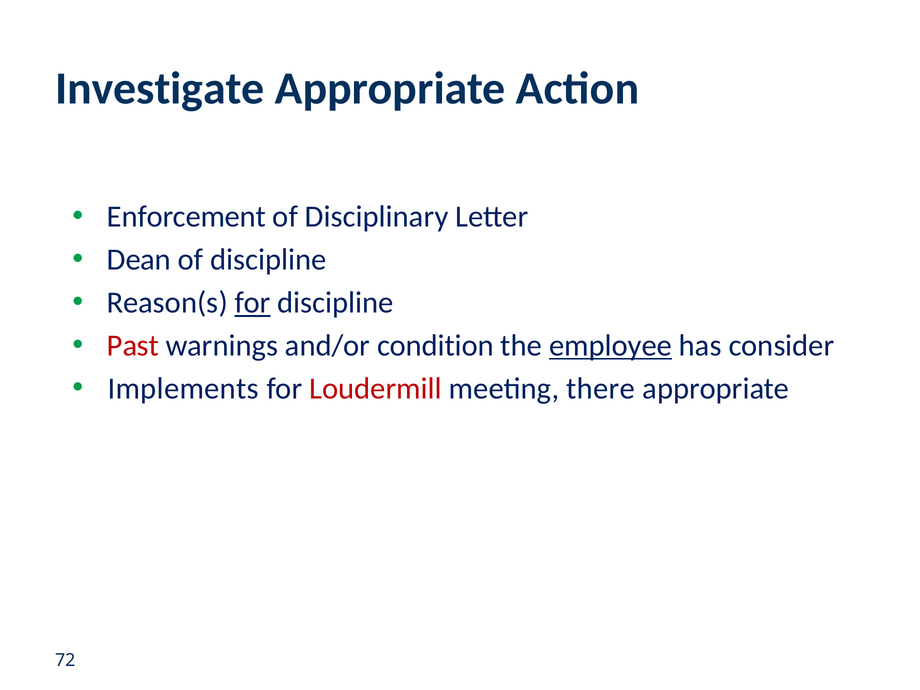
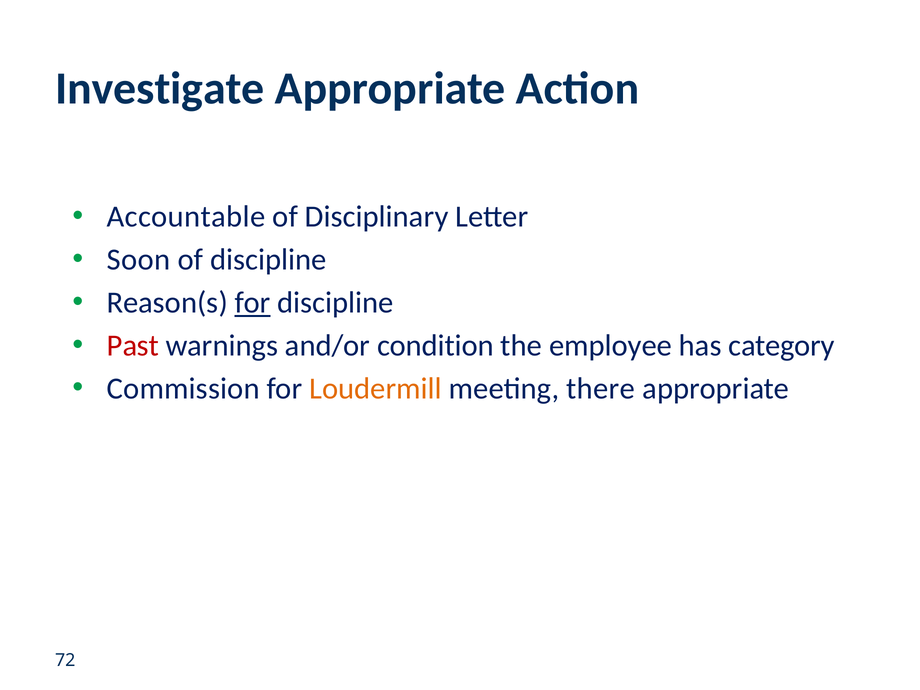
Enforcement: Enforcement -> Accountable (186, 217)
Dean: Dean -> Soon (139, 260)
employee underline: present -> none (610, 346)
consider: consider -> category (781, 346)
Implements: Implements -> Commission (183, 389)
Loudermill colour: red -> orange (376, 389)
